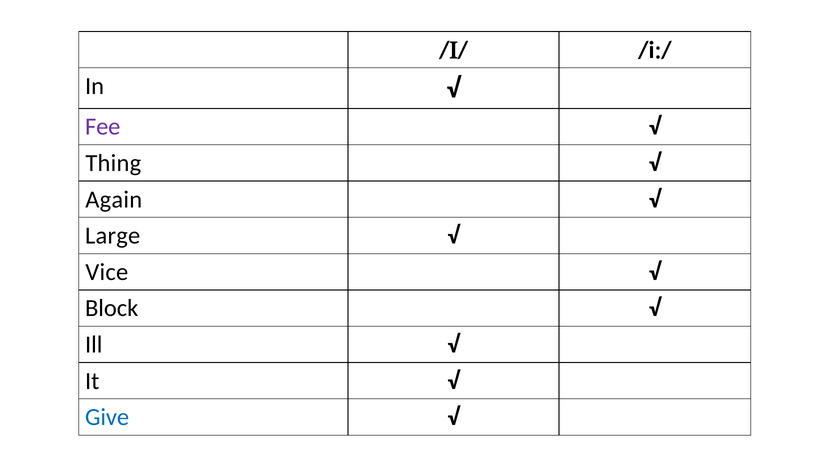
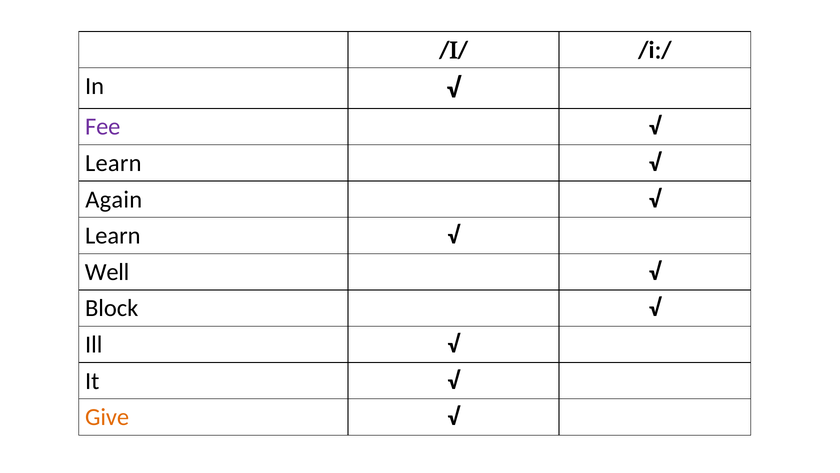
Thing: Thing -> Learn (113, 163)
Large: Large -> Learn (113, 235)
Vice: Vice -> Well (107, 272)
Give colour: blue -> orange (107, 417)
